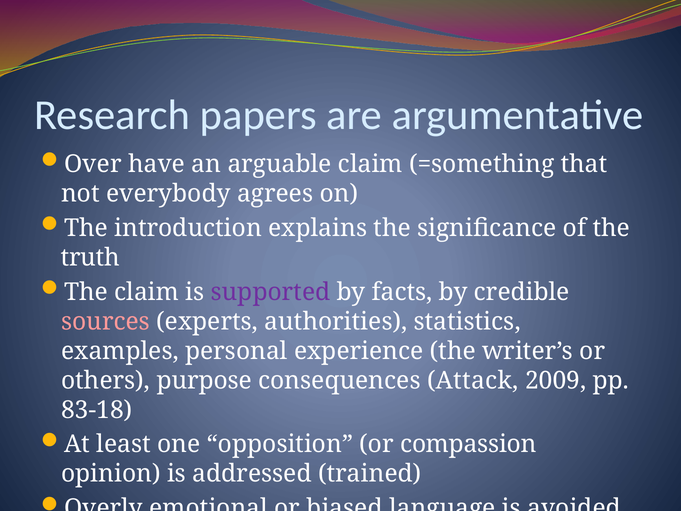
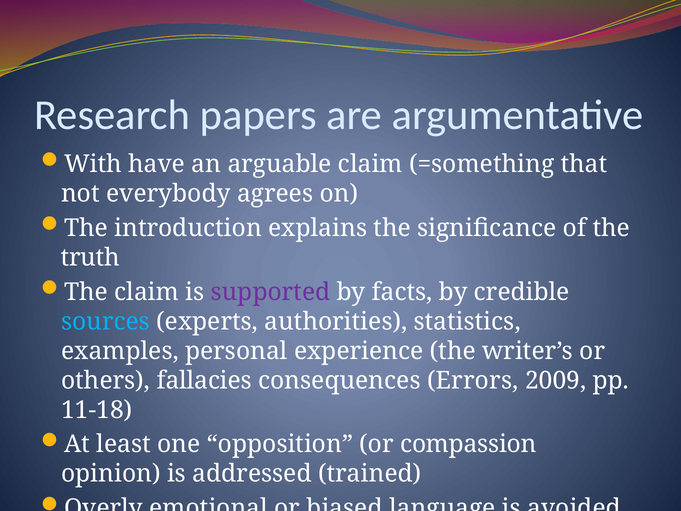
Over: Over -> With (93, 164)
sources colour: pink -> light blue (106, 321)
purpose: purpose -> fallacies (204, 380)
Attack: Attack -> Errors (473, 380)
83-18: 83-18 -> 11-18 (97, 410)
